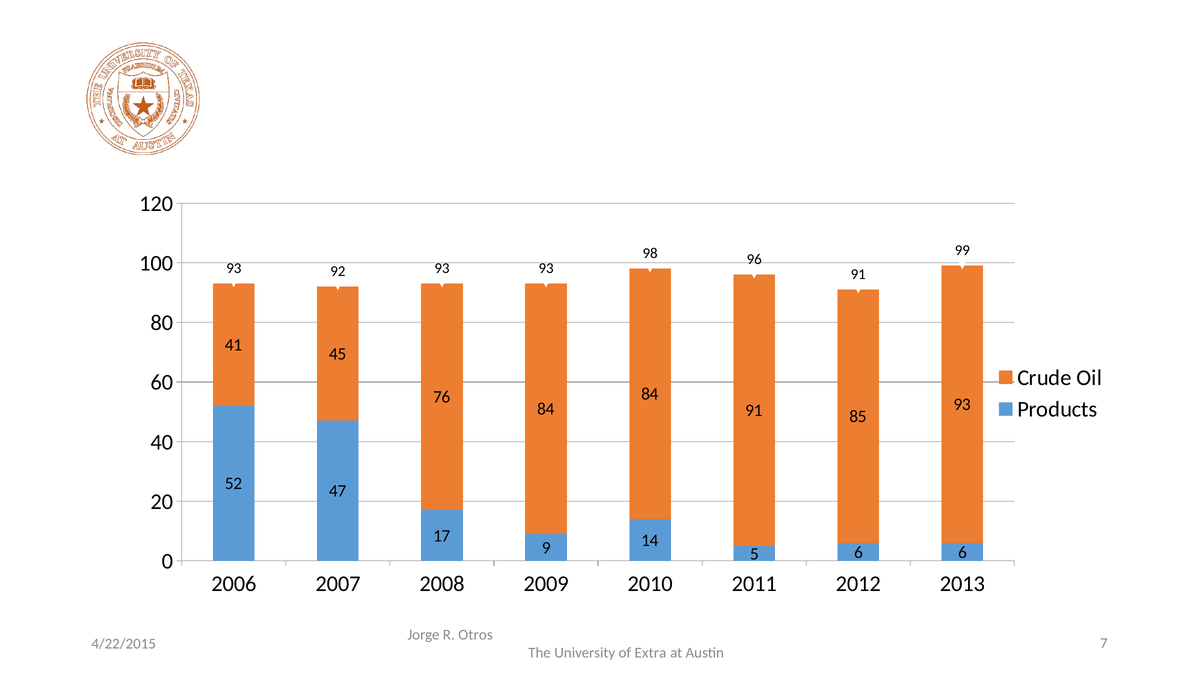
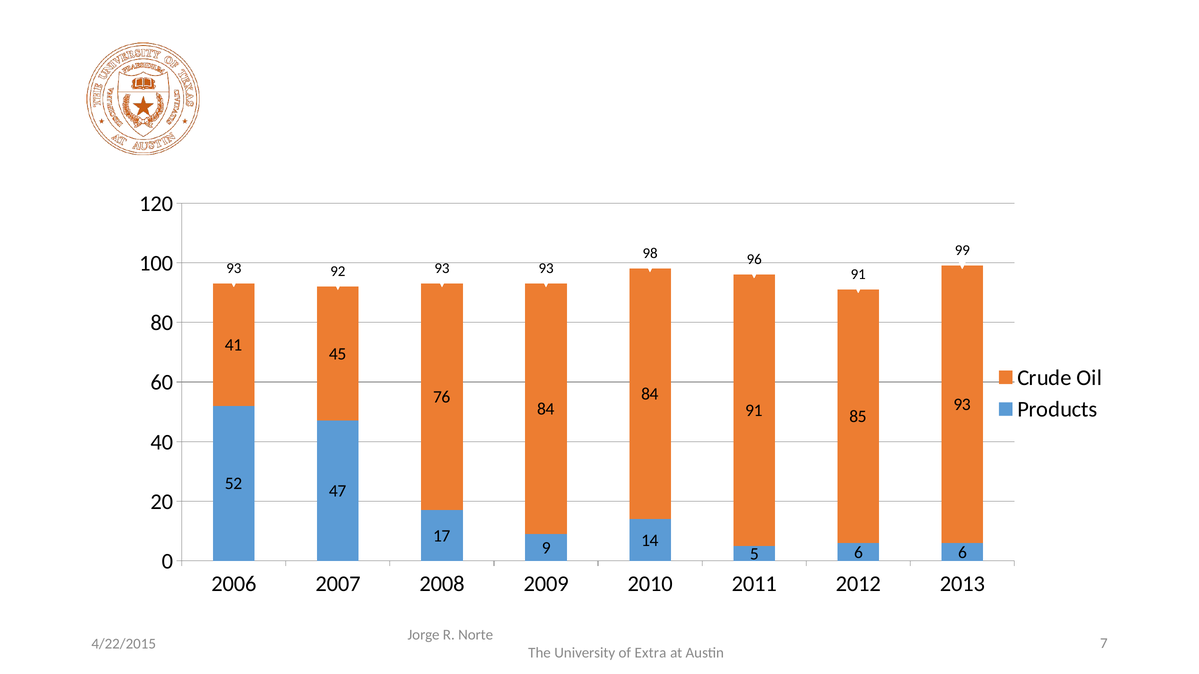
Otros: Otros -> Norte (476, 635)
